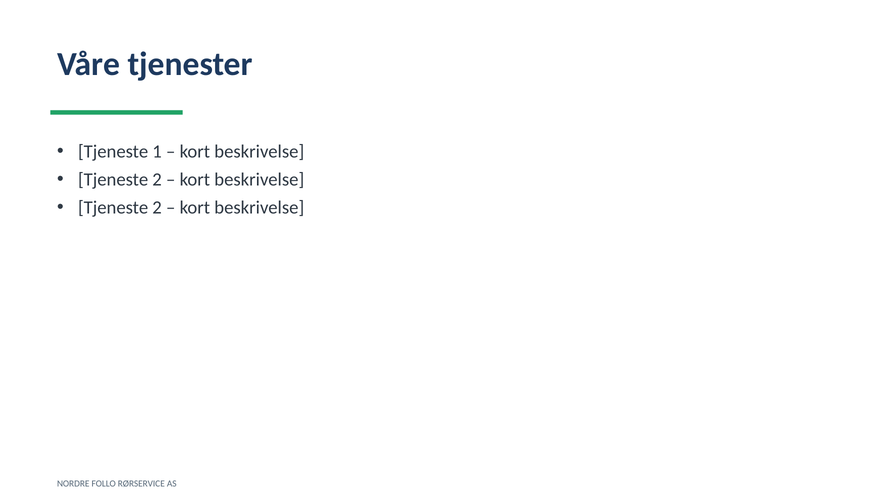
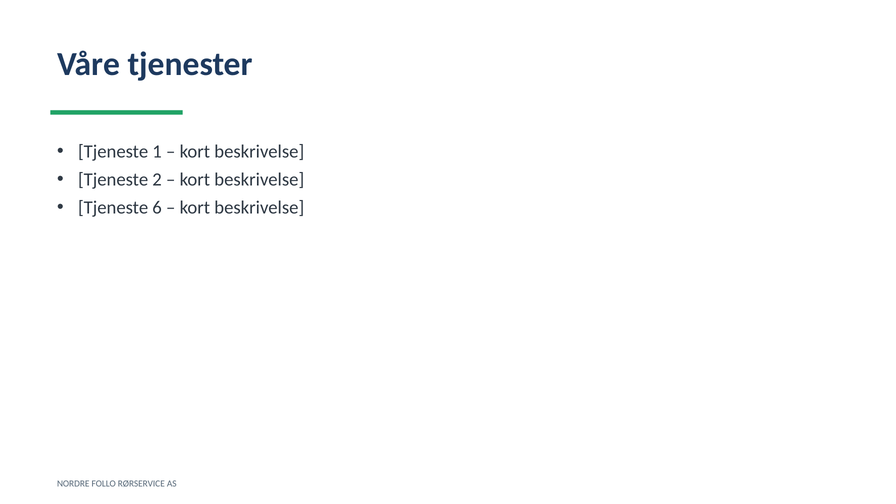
2: 2 -> 6 (157, 208)
